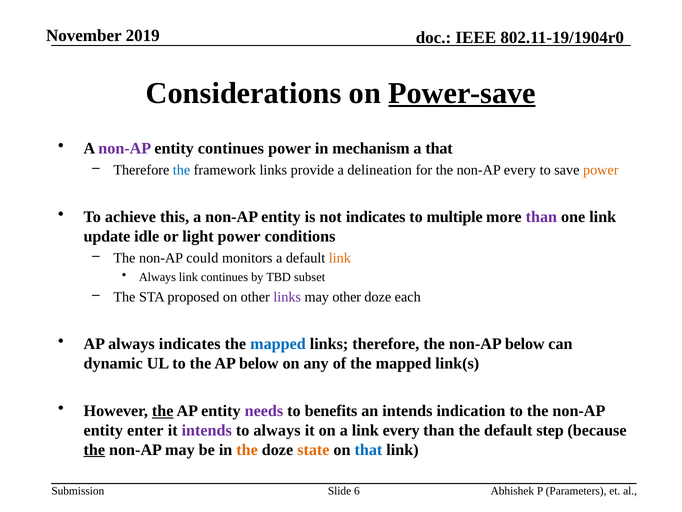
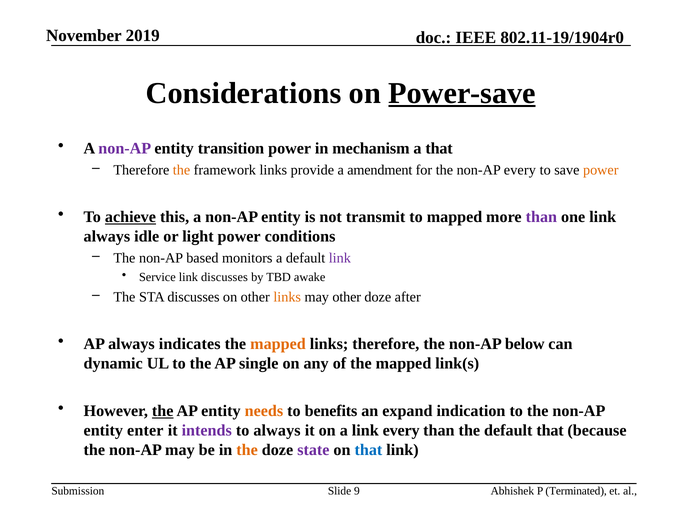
entity continues: continues -> transition (231, 148)
the colour: blue -> orange (182, 170)
delineation: delineation -> amendment (380, 170)
achieve underline: none -> present (130, 217)
not indicates: indicates -> transmit (376, 217)
to multiple: multiple -> mapped (455, 217)
update: update -> always (107, 236)
could: could -> based (202, 258)
link colour: orange -> purple (340, 258)
Always: Always -> Service (157, 277)
link continues: continues -> discusses (224, 277)
subset: subset -> awake (310, 277)
STA proposed: proposed -> discusses (194, 297)
links colour: purple -> orange (287, 297)
each: each -> after (408, 297)
mapped colour: blue -> orange (278, 344)
AP below: below -> single (259, 363)
needs colour: purple -> orange (264, 411)
an intends: intends -> expand (407, 411)
default step: step -> that (550, 430)
the underline: present -> none (94, 449)
state colour: orange -> purple (313, 449)
6: 6 -> 9 (357, 491)
Parameters: Parameters -> Terminated (576, 491)
